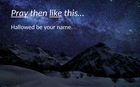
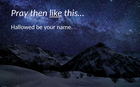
Pray underline: present -> none (20, 13)
